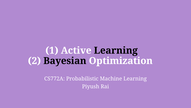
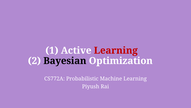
Learning colour: black -> red (116, 50)
